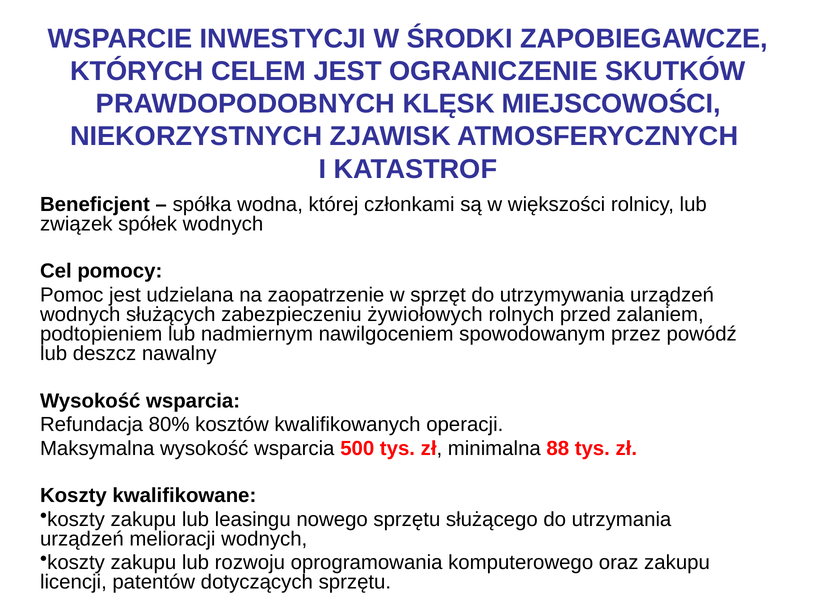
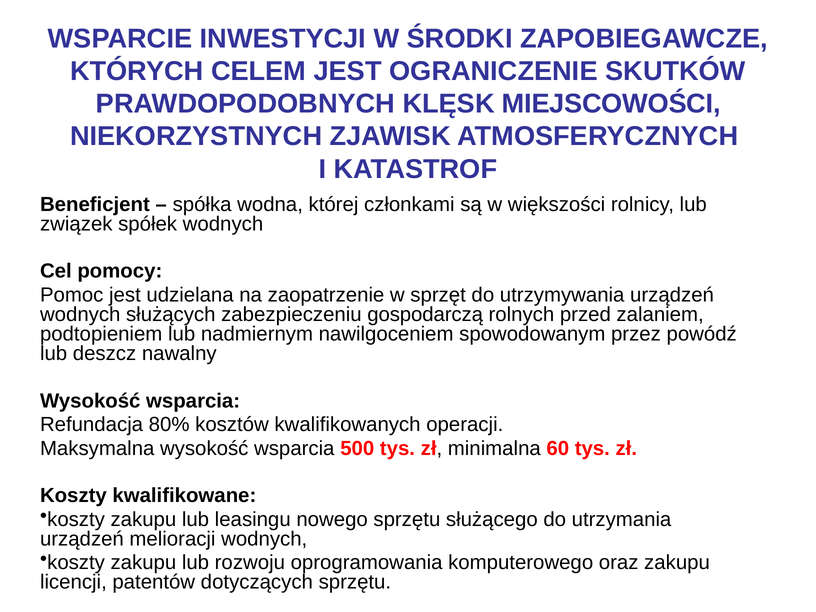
żywiołowych: żywiołowych -> gospodarczą (425, 314)
88: 88 -> 60 (558, 448)
